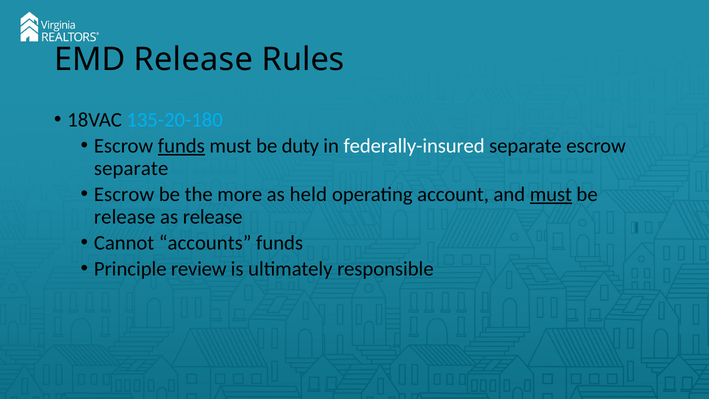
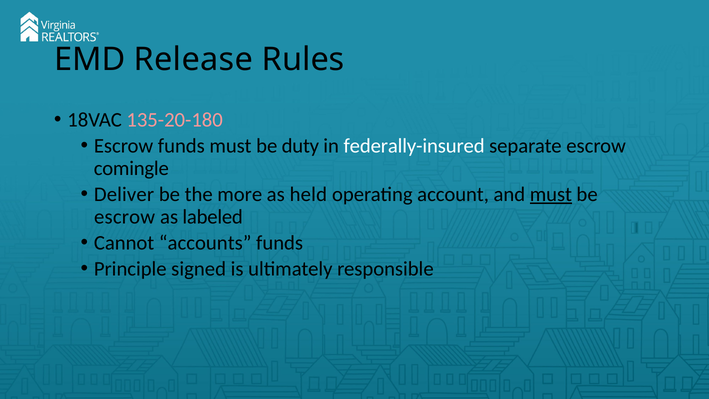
135-20-180 colour: light blue -> pink (175, 120)
funds underline: present -> none (181, 146)
separate: separate -> comingle (131, 168)
Escrow: Escrow -> Deliver (124, 194)
release: release -> escrow (125, 217)
as release: release -> labeled (213, 217)
review: review -> signed (199, 269)
